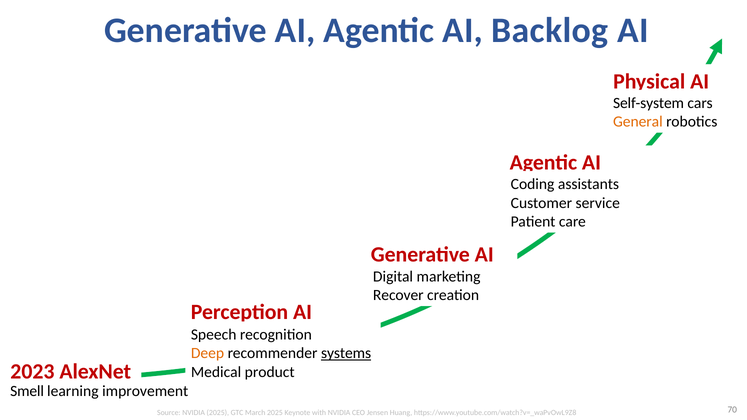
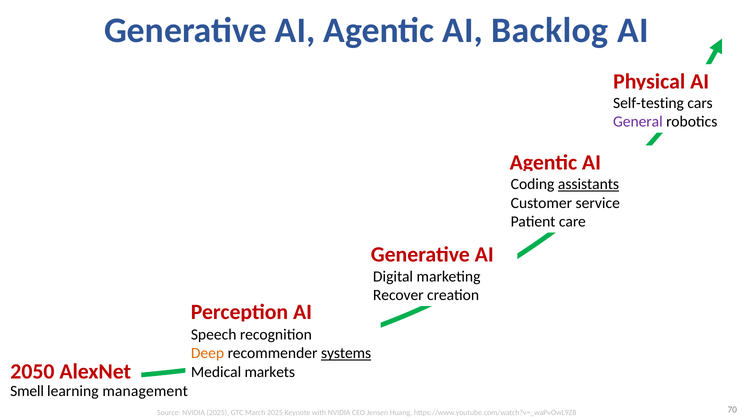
Self-system: Self-system -> Self-testing (648, 103)
General colour: orange -> purple (638, 122)
assistants underline: none -> present (589, 184)
2023: 2023 -> 2050 (32, 372)
product: product -> markets (270, 372)
improvement: improvement -> management (145, 391)
